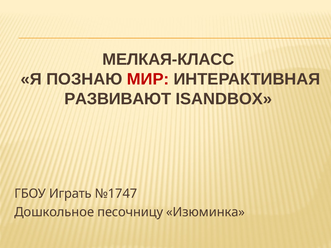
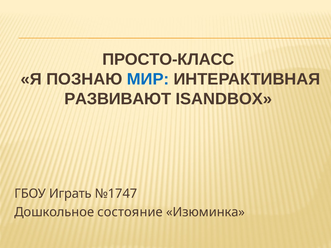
МЕЛКАЯ-КЛАСС: МЕЛКАЯ-КЛАСС -> ПРОСТО-КЛАСС (168, 59)
МИР colour: red -> blue (148, 79)
песочницу: песочницу -> состояние (130, 212)
